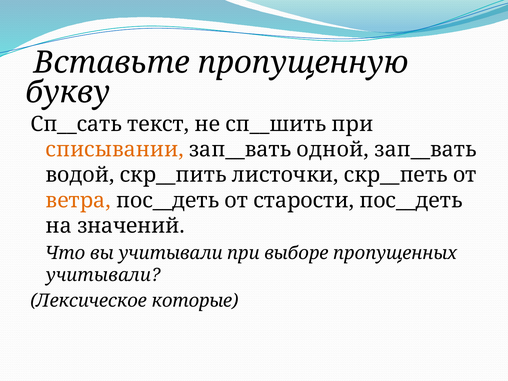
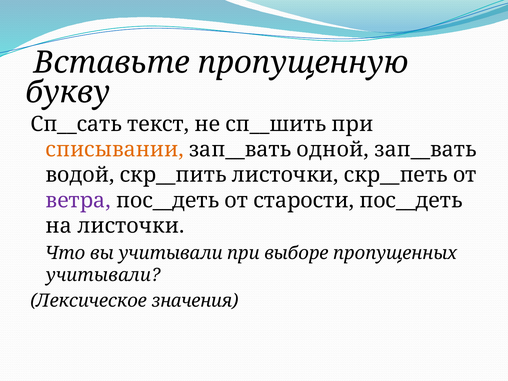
ветра colour: orange -> purple (78, 200)
на значений: значений -> листочки (131, 226)
которые: которые -> значения (195, 301)
